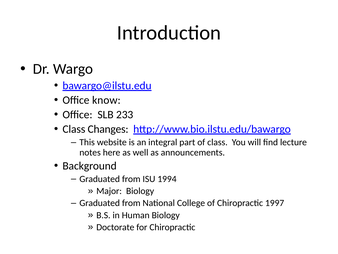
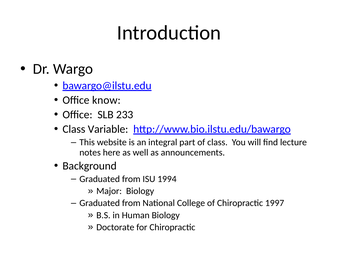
Changes: Changes -> Variable (108, 129)
